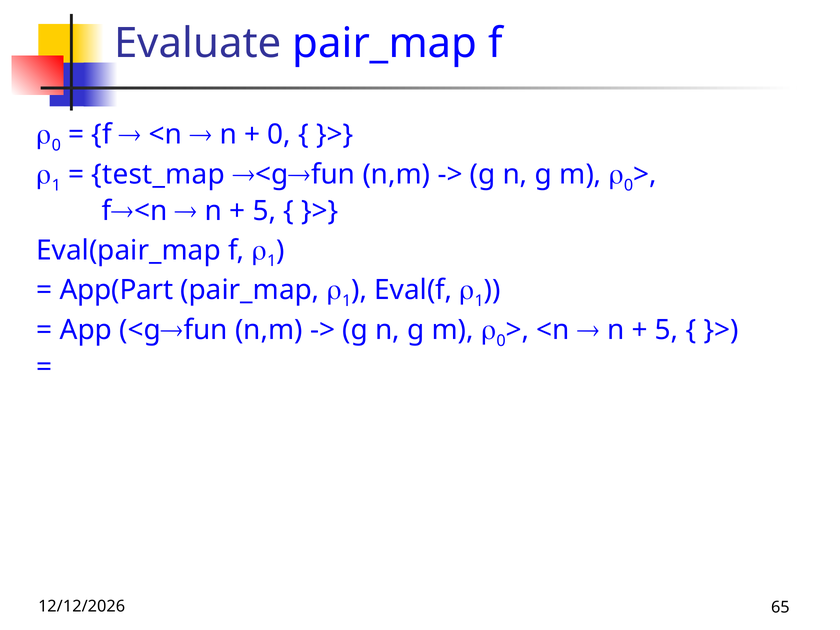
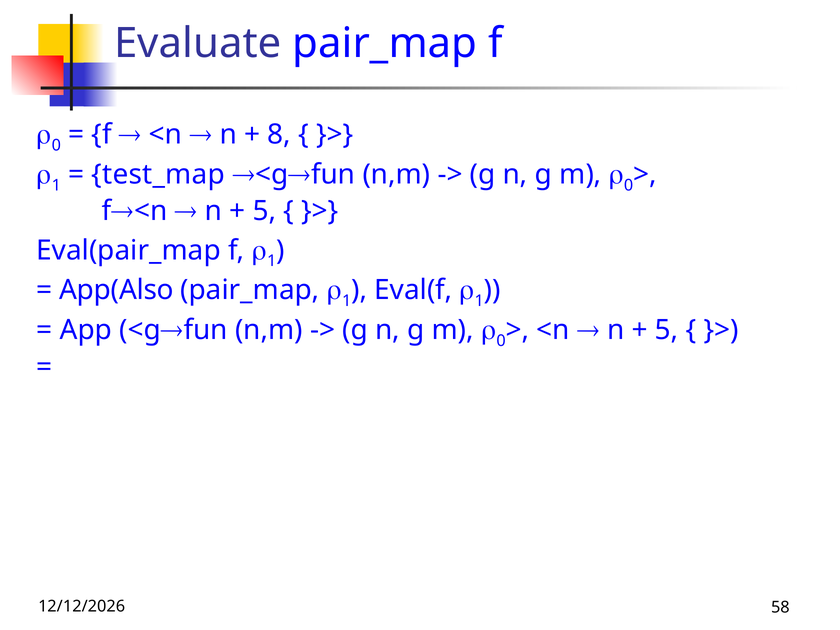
0: 0 -> 8 (279, 134)
App(Part: App(Part -> App(Also (117, 290)
65: 65 -> 58 (780, 608)
